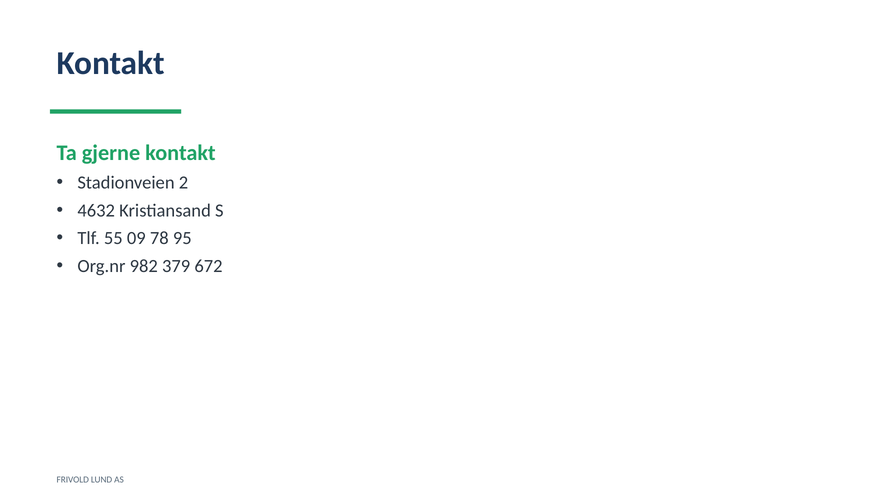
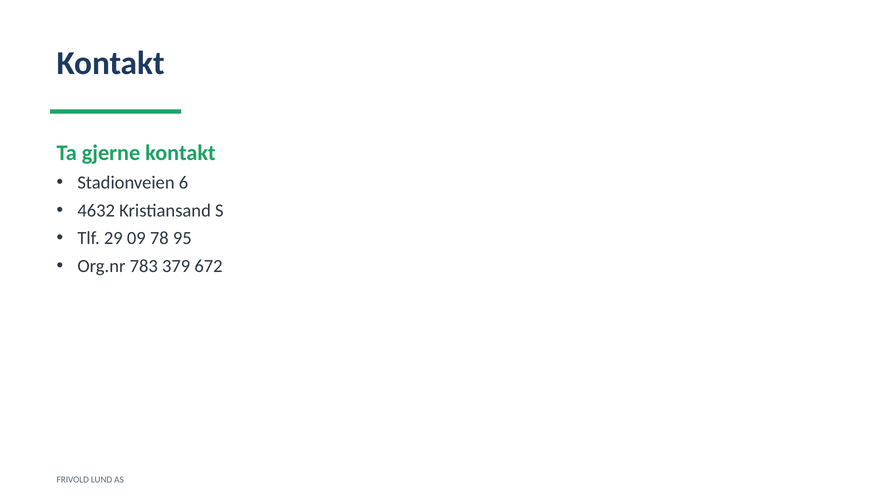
2: 2 -> 6 (184, 183)
55: 55 -> 29 (113, 238)
982: 982 -> 783 (144, 266)
